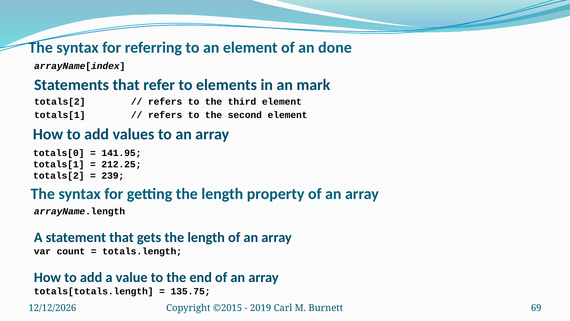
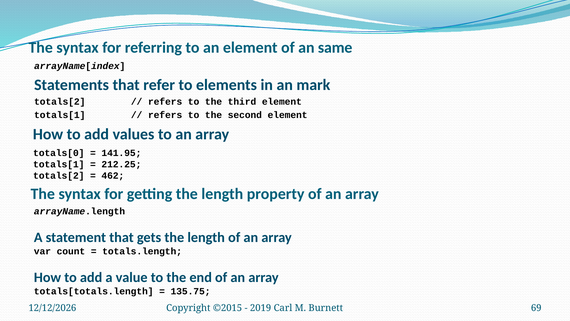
done: done -> same (335, 47)
239: 239 -> 462 (113, 176)
